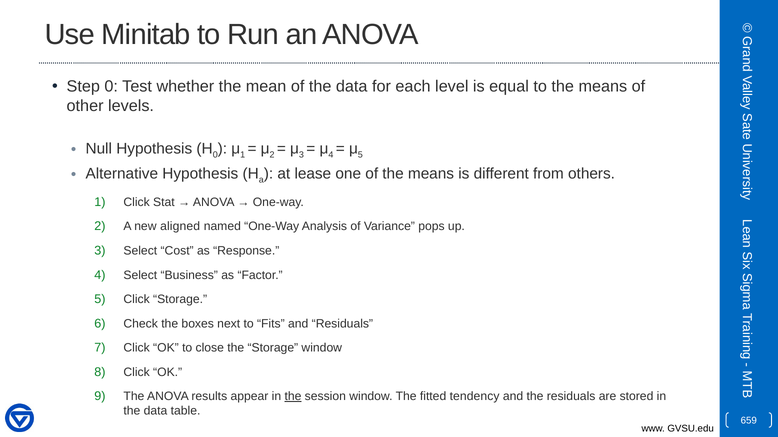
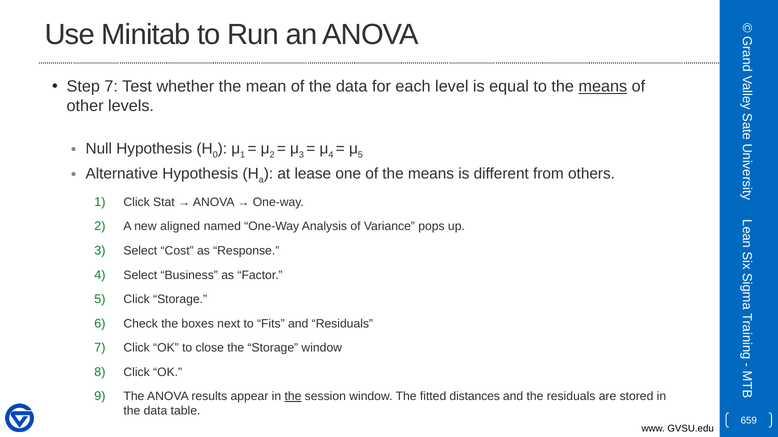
Step 0: 0 -> 7 (111, 87)
means underline: none -> present (603, 87)
tendency: tendency -> distances (475, 397)
